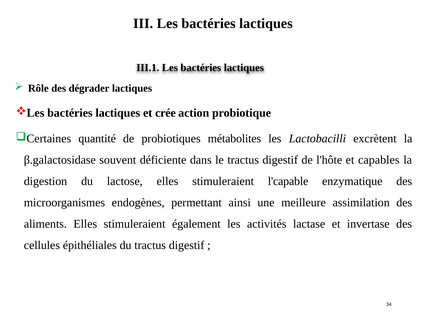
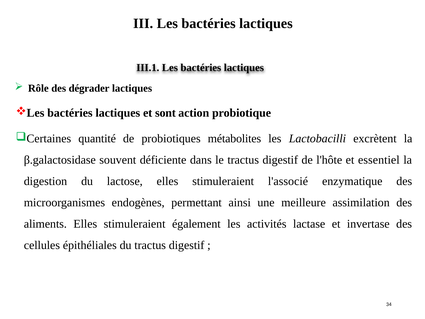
crée: crée -> sont (165, 113)
capables: capables -> essentiel (379, 160)
l'capable: l'capable -> l'associé (288, 181)
